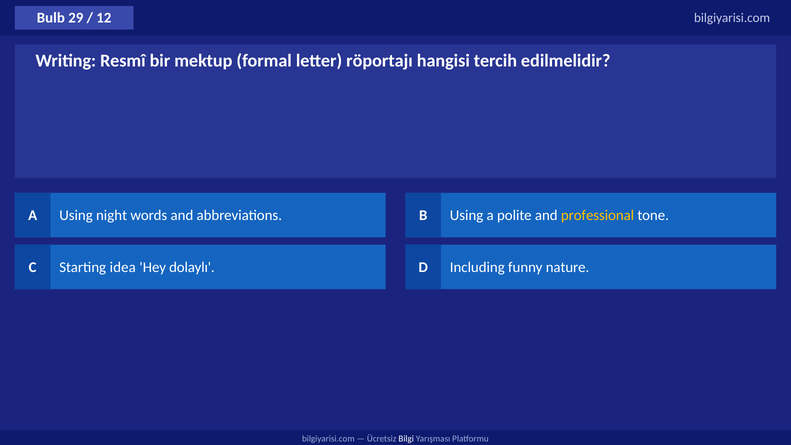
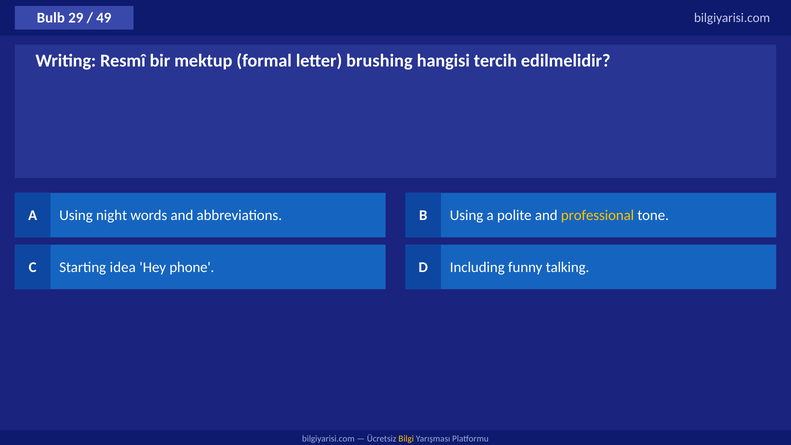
12: 12 -> 49 (104, 18)
röportajı: röportajı -> brushing (379, 61)
dolaylı: dolaylı -> phone (192, 267)
nature: nature -> talking (568, 267)
Bilgi colour: white -> yellow (406, 439)
